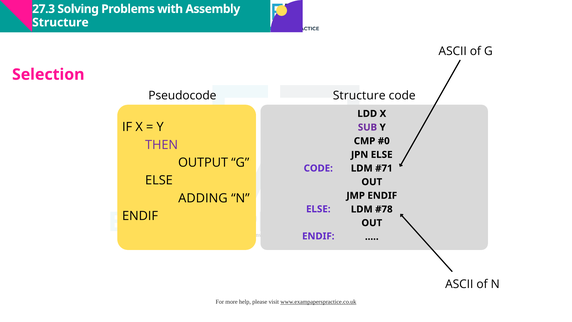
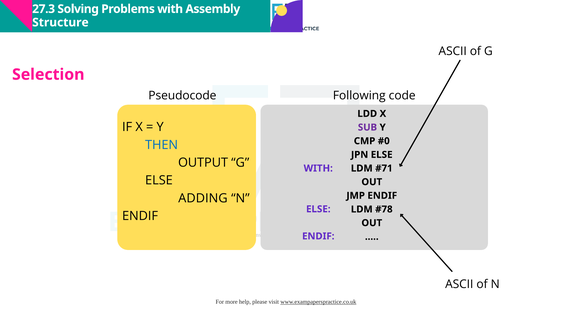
Pseudocode Structure: Structure -> Following (359, 95)
THEN colour: purple -> blue (162, 145)
CODE: CODE -> WITH (318, 168)
